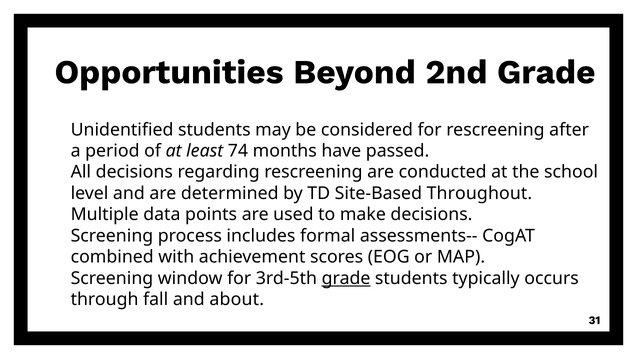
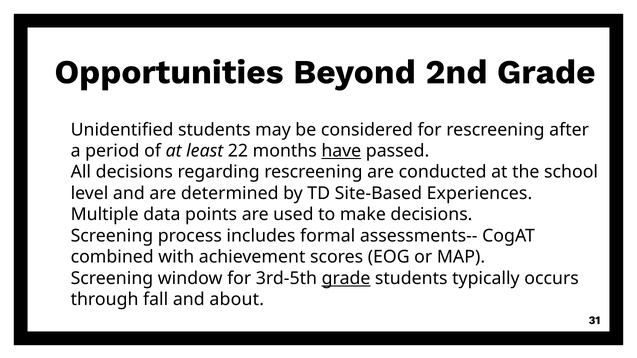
74: 74 -> 22 (238, 151)
have underline: none -> present (341, 151)
Throughout: Throughout -> Experiences (479, 194)
